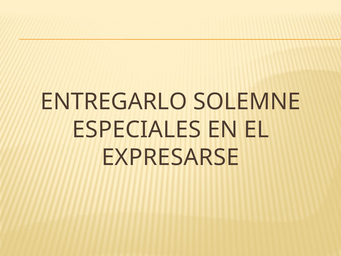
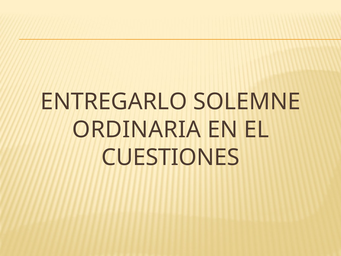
ESPECIALES: ESPECIALES -> ORDINARIA (137, 129)
EXPRESARSE: EXPRESARSE -> CUESTIONES (171, 157)
